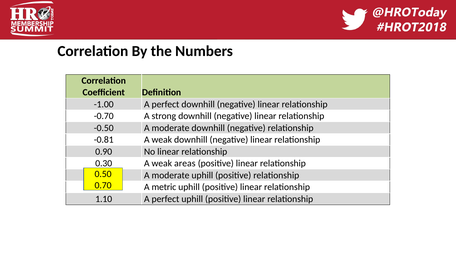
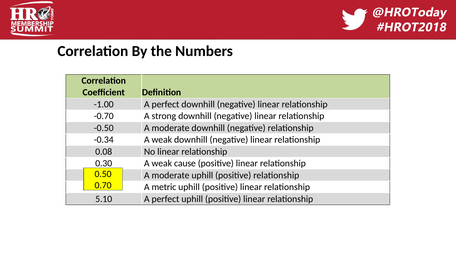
-0.81: -0.81 -> -0.34 (104, 139)
0.90: 0.90 -> 0.08 (104, 151)
areas: areas -> cause (185, 163)
1.10: 1.10 -> 5.10 (104, 199)
